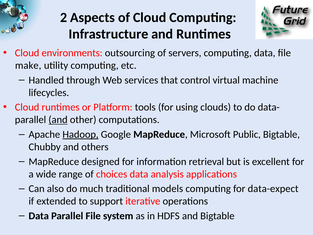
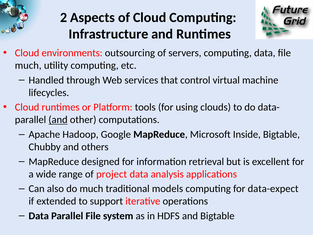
make: make -> much (28, 65)
Hadoop underline: present -> none (80, 134)
Public: Public -> Inside (247, 134)
choices: choices -> project (112, 174)
